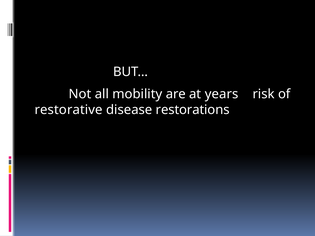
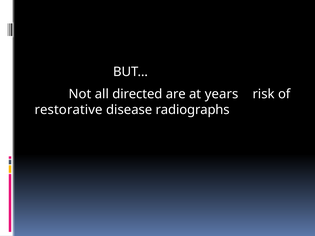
mobility: mobility -> directed (137, 94)
restorations: restorations -> radiographs (193, 110)
